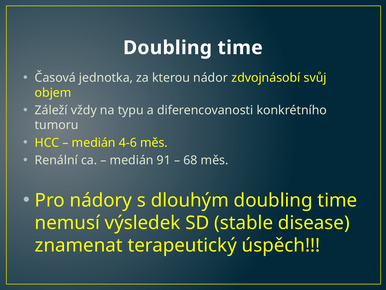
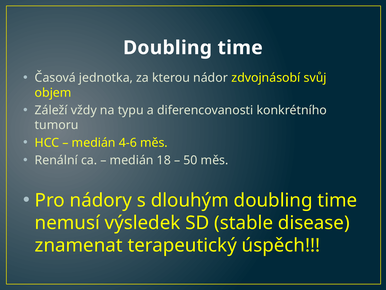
91: 91 -> 18 (164, 160)
68: 68 -> 50 (190, 160)
